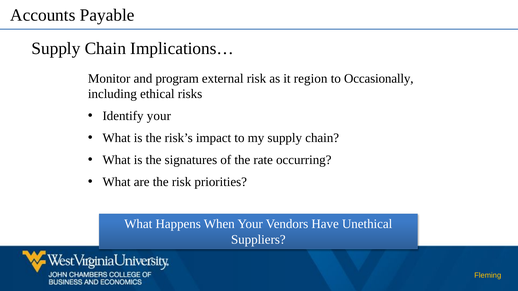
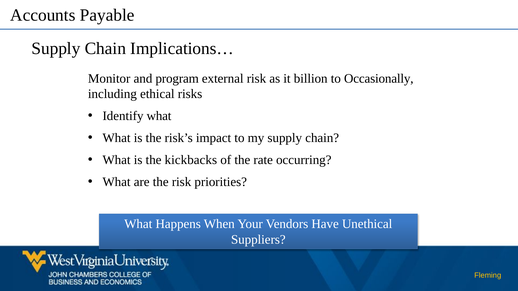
region: region -> billion (311, 79)
Identify your: your -> what (159, 116)
signatures: signatures -> kickbacks (191, 160)
